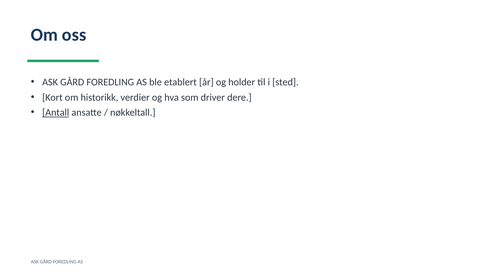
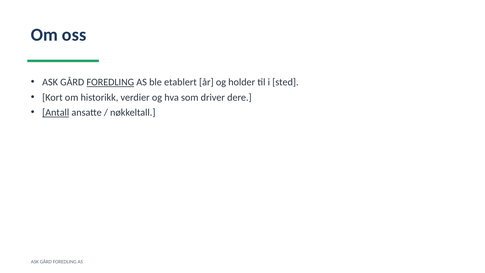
FOREDLING underline: none -> present (110, 82)
